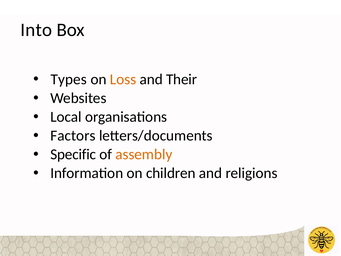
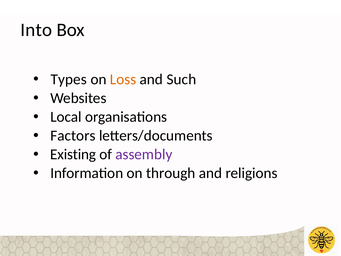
Their: Their -> Such (181, 79)
Specific: Specific -> Existing (73, 154)
assembly colour: orange -> purple (144, 154)
children: children -> through (171, 173)
